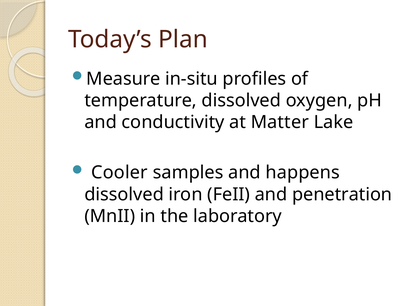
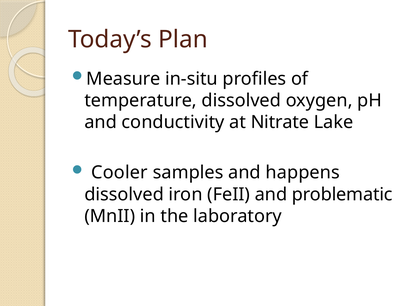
Matter: Matter -> Nitrate (280, 122)
penetration: penetration -> problematic (342, 194)
